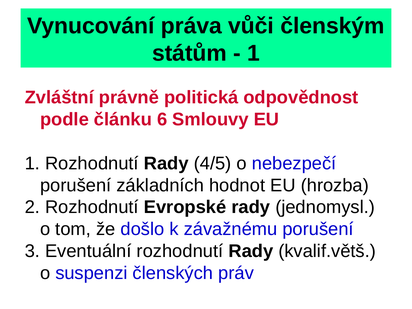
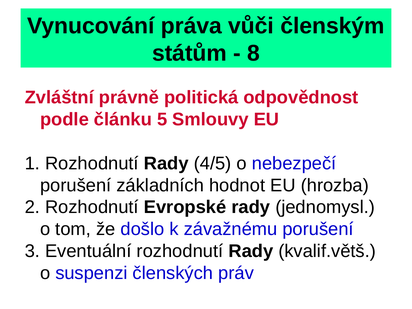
1: 1 -> 8 (254, 53)
6: 6 -> 5 (162, 119)
